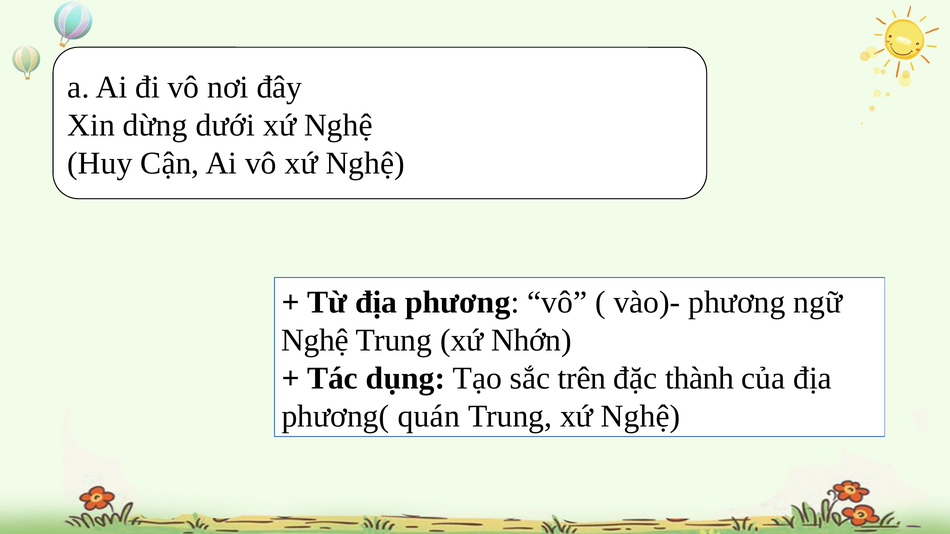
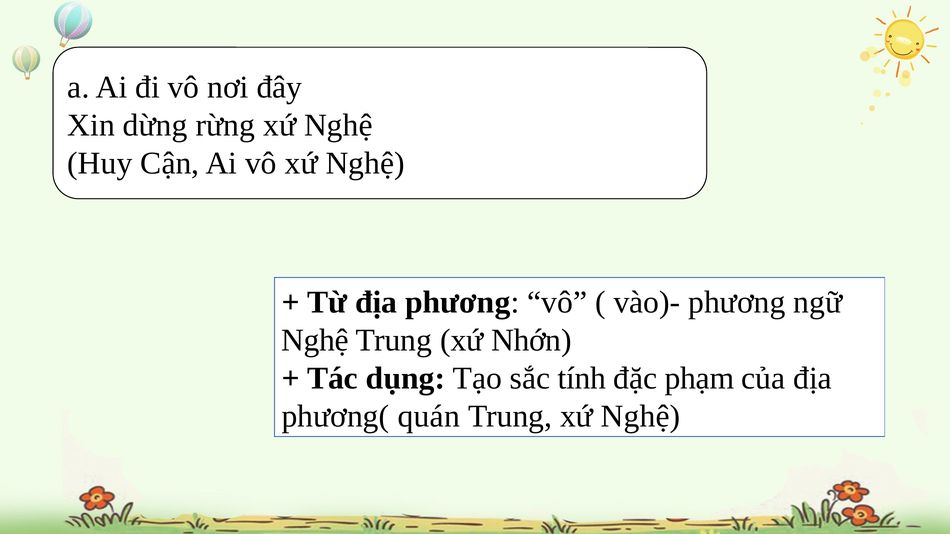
dưới: dưới -> rừng (225, 125)
trên: trên -> tính (582, 379)
thành: thành -> phạm (700, 379)
